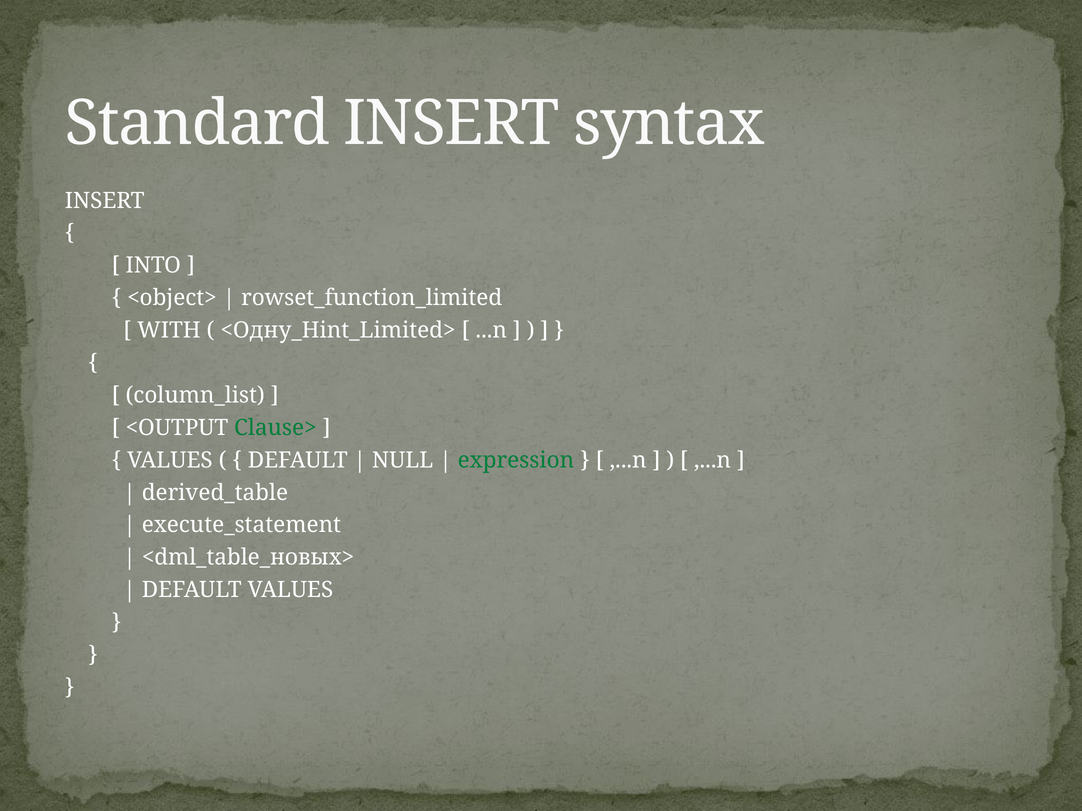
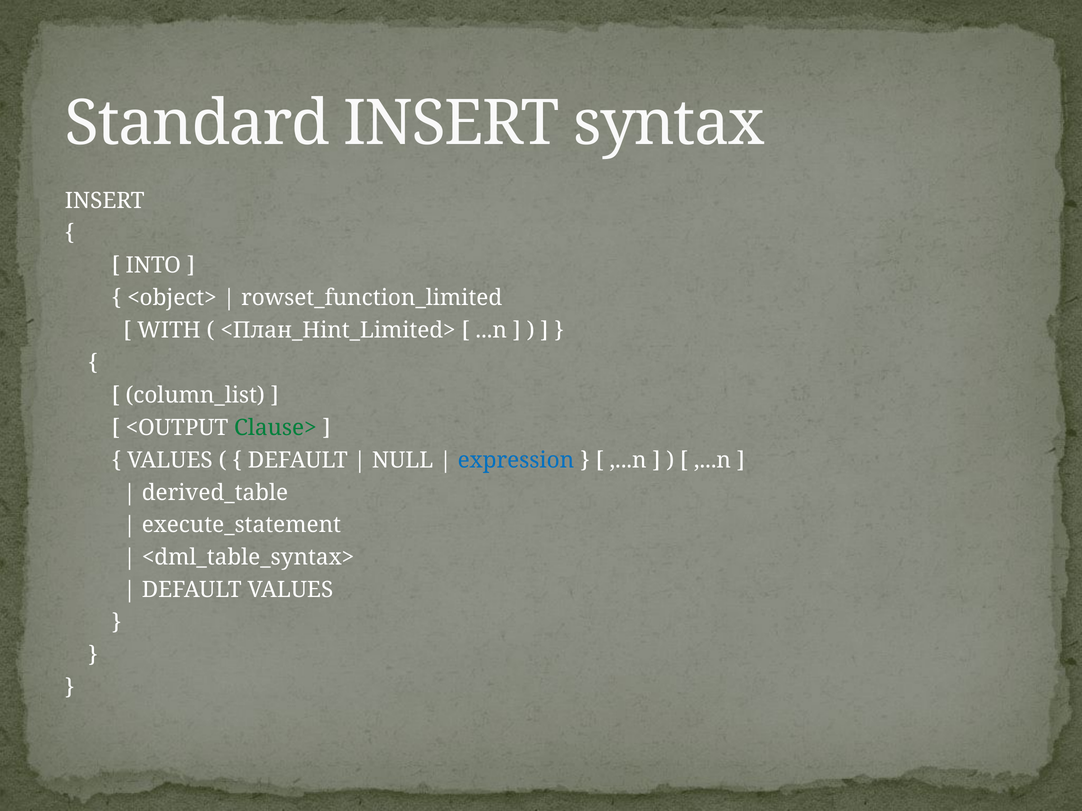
<Одну_Hint_Limited>: <Одну_Hint_Limited> -> <План_Hint_Limited> (338, 331)
expression colour: green -> blue (516, 460)
<dml_table_новых>: <dml_table_новых> -> <dml_table_syntax> (248, 558)
